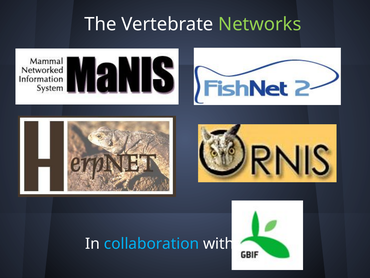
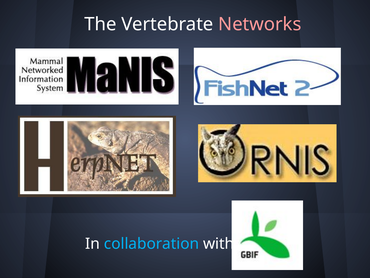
Networks colour: light green -> pink (260, 24)
